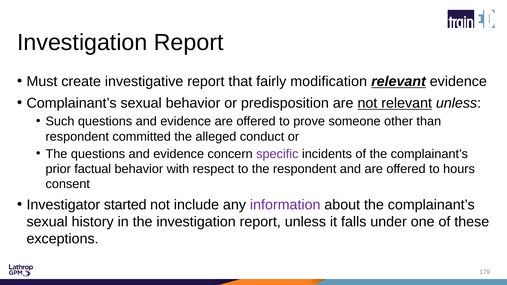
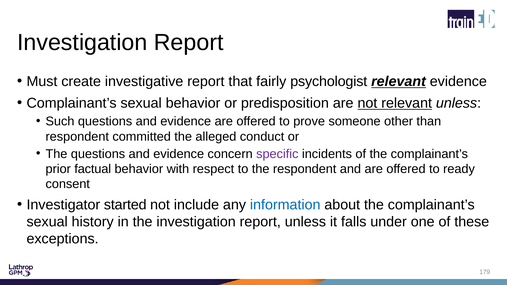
modification: modification -> psychologist (329, 82)
hours: hours -> ready (459, 169)
information colour: purple -> blue (285, 205)
